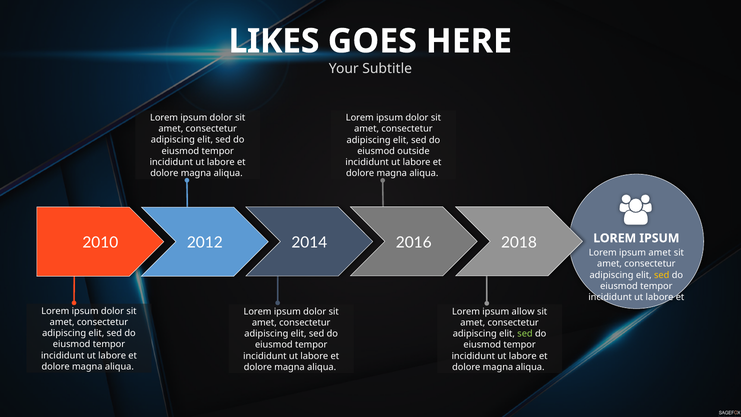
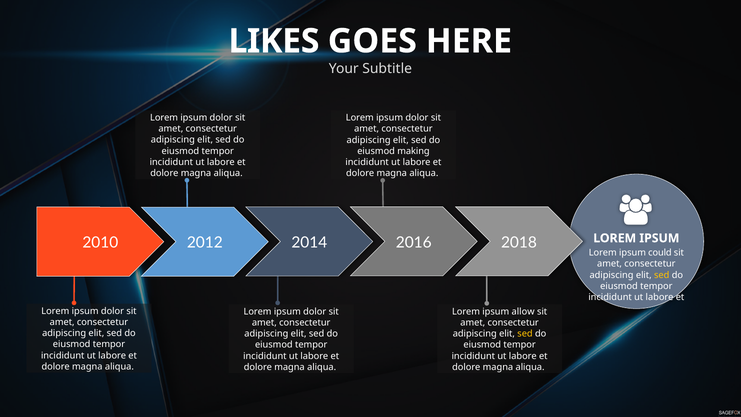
outside: outside -> making (413, 151)
ipsum amet: amet -> could (660, 253)
sed colour: light green -> yellow (525, 334)
